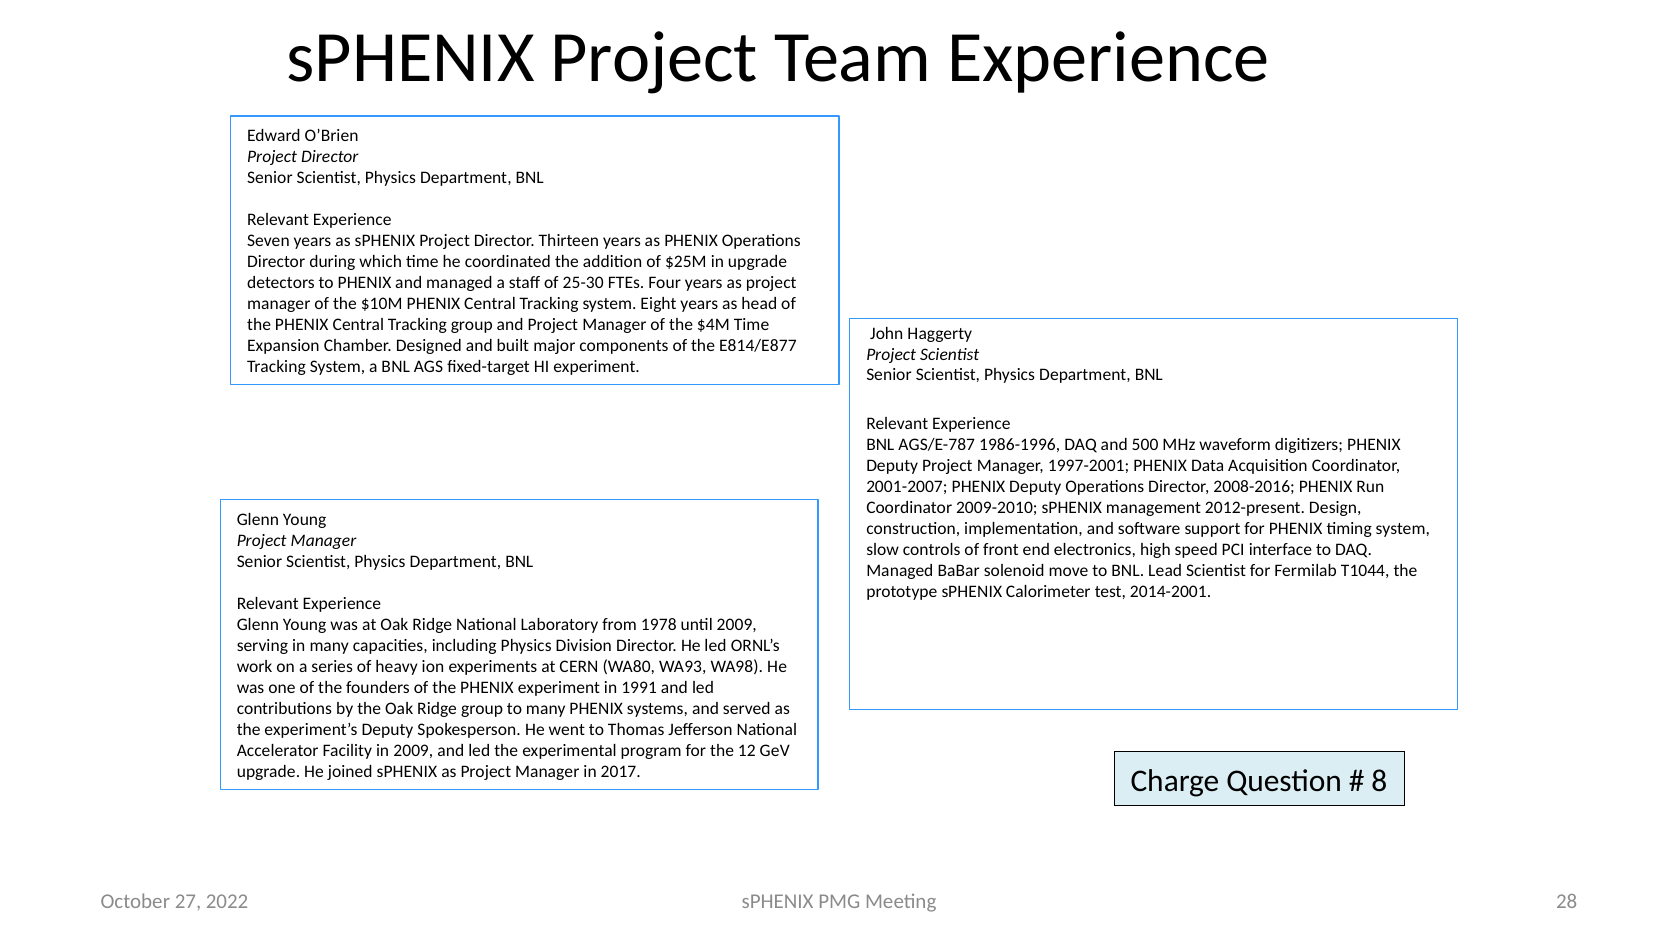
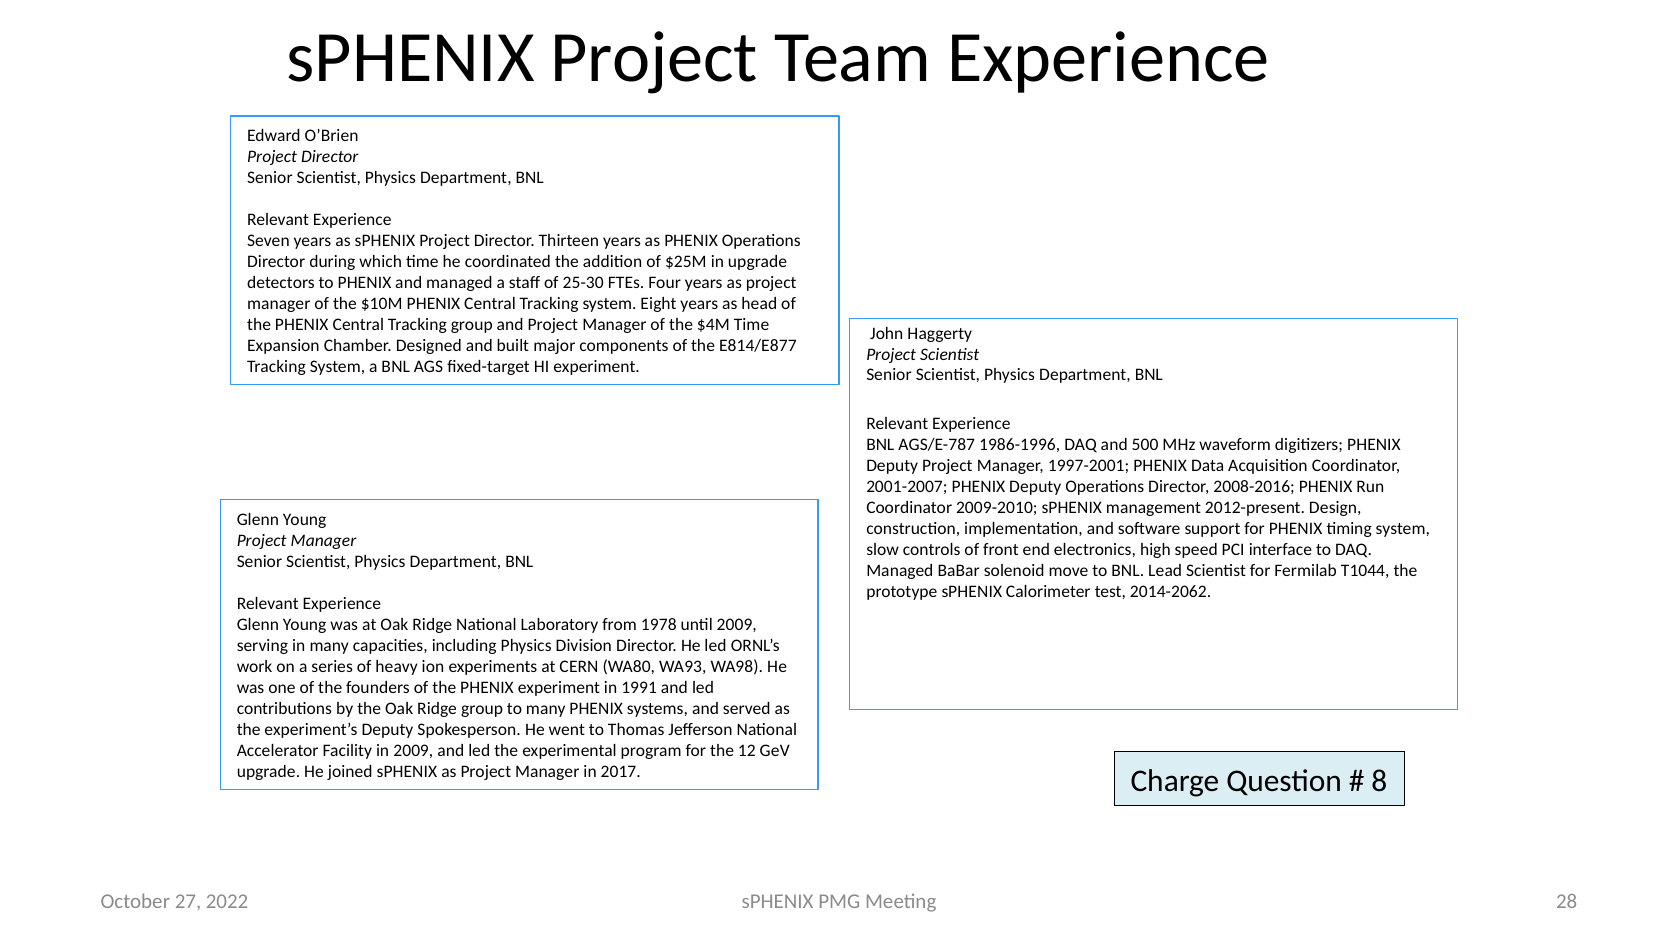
2014-2001: 2014-2001 -> 2014-2062 (1171, 592)
